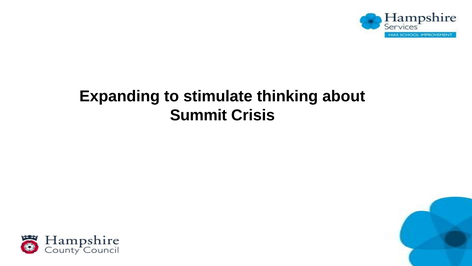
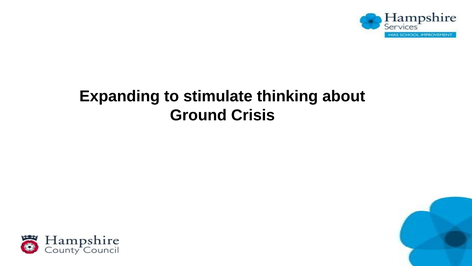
Summit: Summit -> Ground (198, 115)
